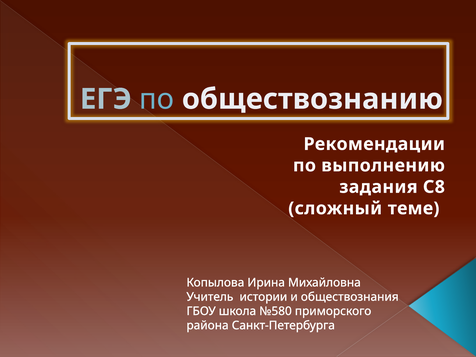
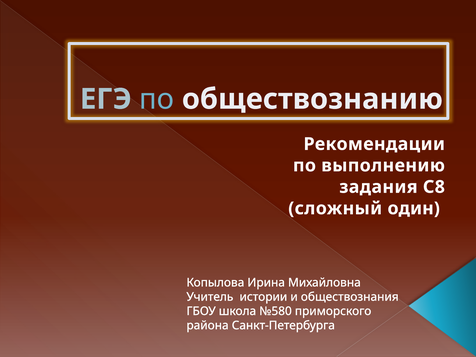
теме: теме -> один (414, 208)
